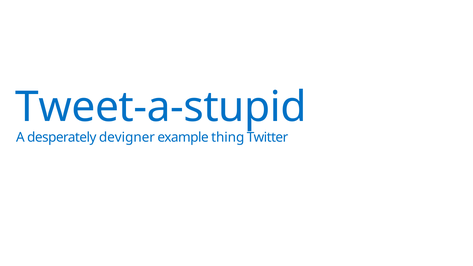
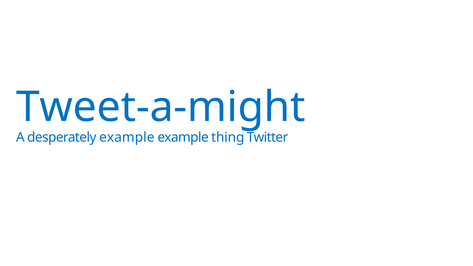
Tweet-a-stupid: Tweet-a-stupid -> Tweet-a-might (161, 107)
desperately devigner: devigner -> example (127, 137)
